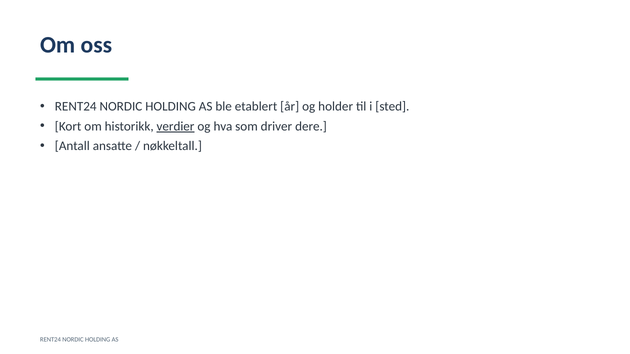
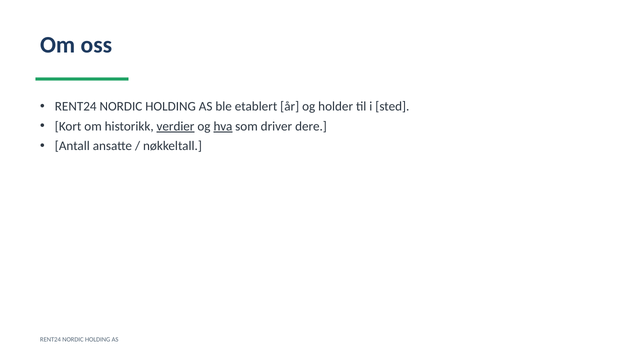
hva underline: none -> present (223, 126)
